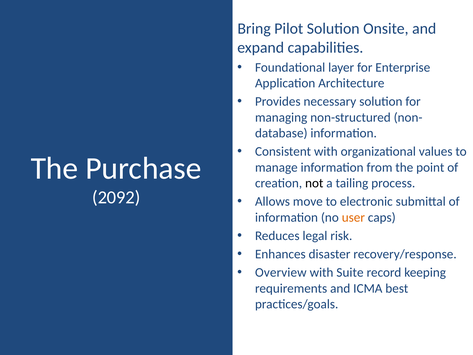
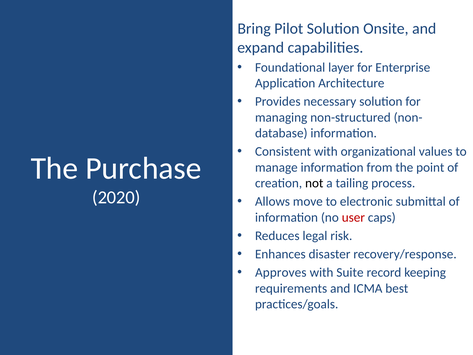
2092: 2092 -> 2020 (116, 197)
user colour: orange -> red (353, 217)
Overview: Overview -> Approves (281, 272)
